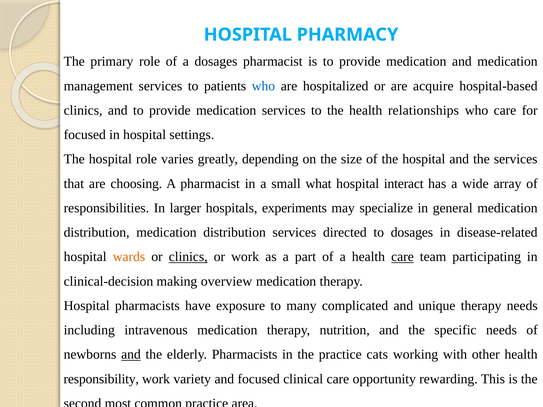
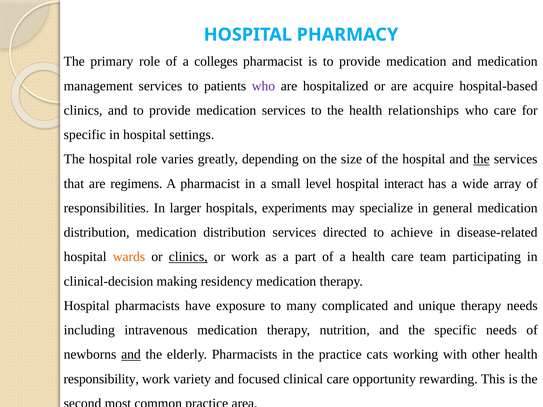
a dosages: dosages -> colleges (216, 62)
who colour: blue -> purple (263, 86)
focused: focused -> specific (85, 135)
the underline: none -> present (481, 159)
choosing: choosing -> regimens (136, 184)
what: what -> level (319, 184)
to dosages: dosages -> achieve (412, 233)
care underline: present -> none (402, 257)
overview: overview -> residency (227, 281)
